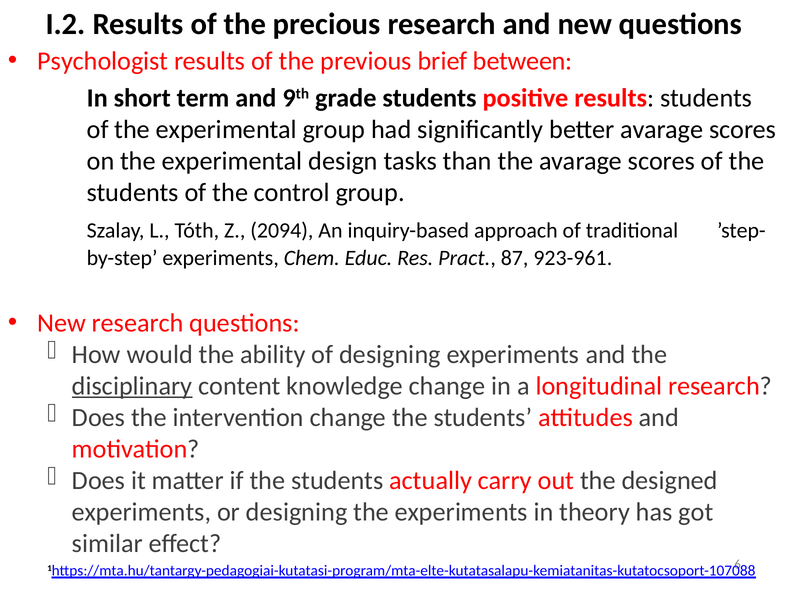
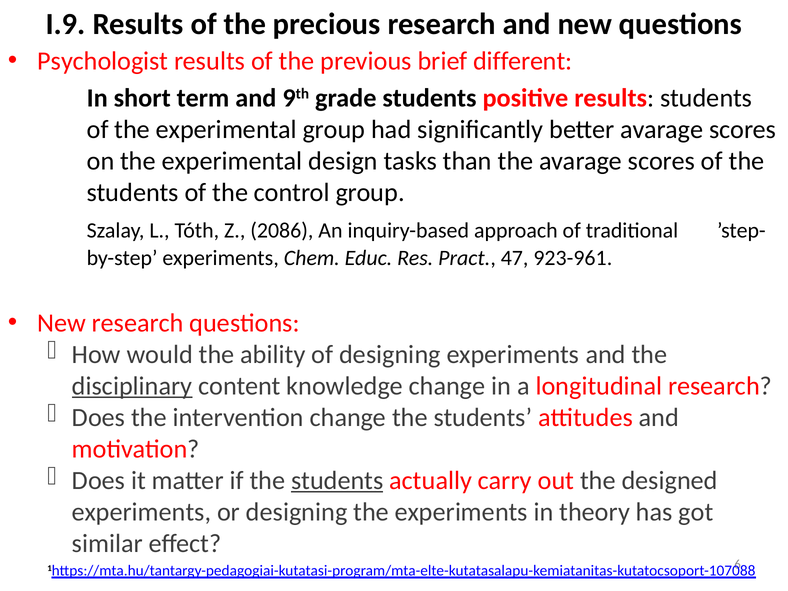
I.2: I.2 -> I.9 (66, 24)
between: between -> different (523, 61)
2094: 2094 -> 2086 (282, 231)
87: 87 -> 47 (515, 258)
students underline: none -> present (337, 481)
